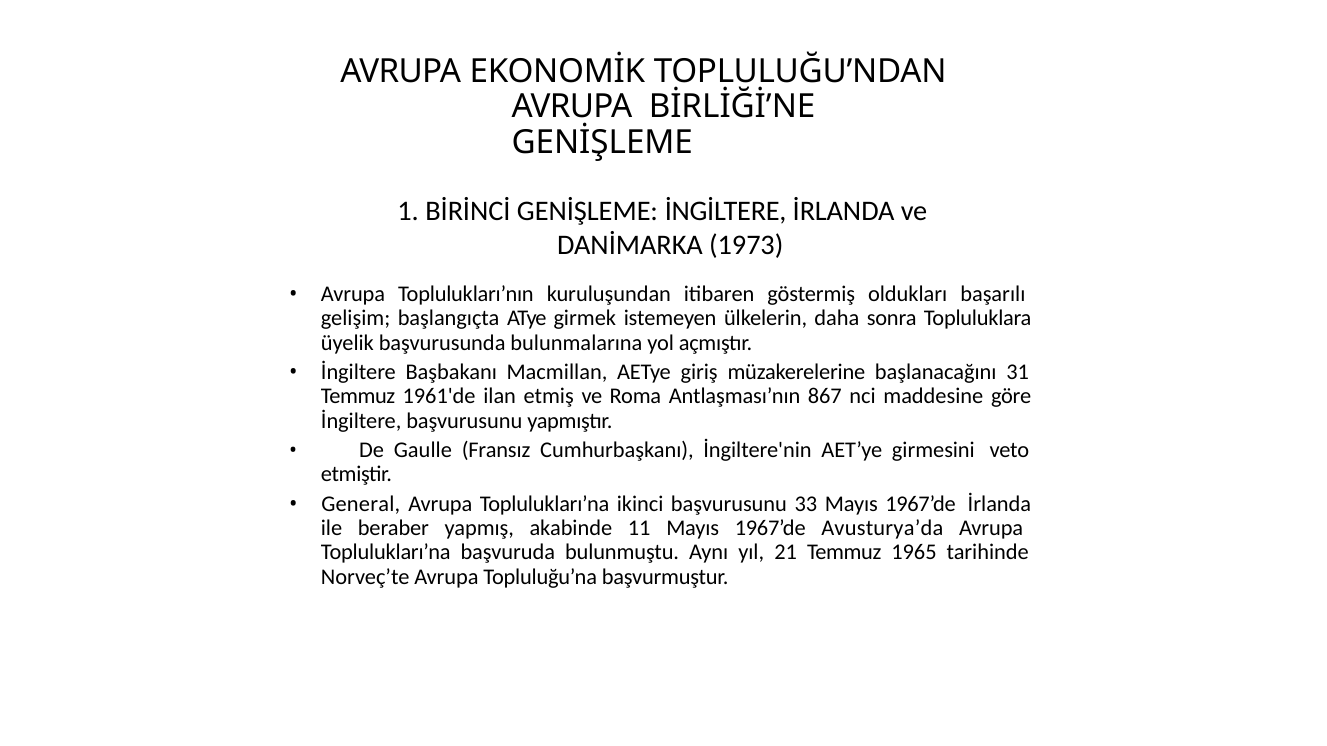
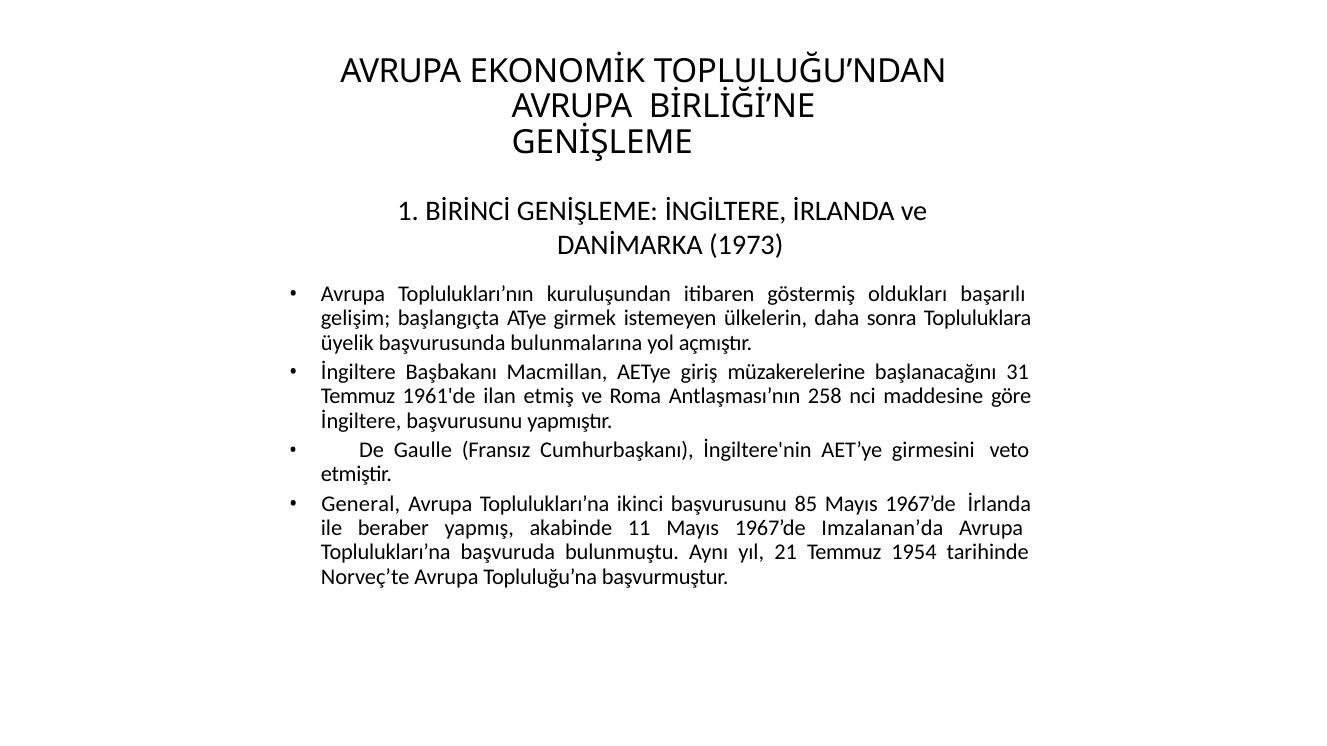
867: 867 -> 258 (825, 397)
33: 33 -> 85 (806, 504)
Avusturya’da: Avusturya’da -> Imzalanan’da (882, 529)
1965: 1965 -> 1954 (914, 553)
